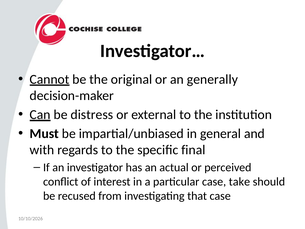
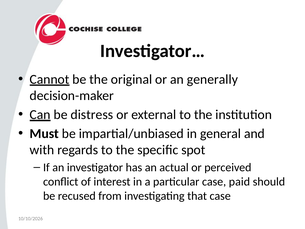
final: final -> spot (193, 150)
take: take -> paid (239, 181)
